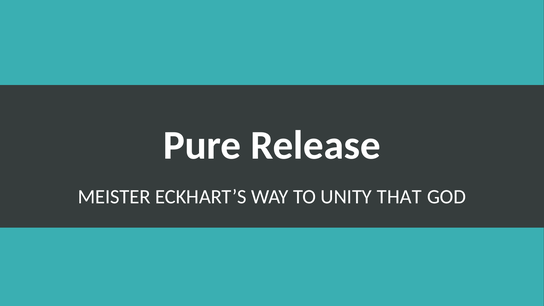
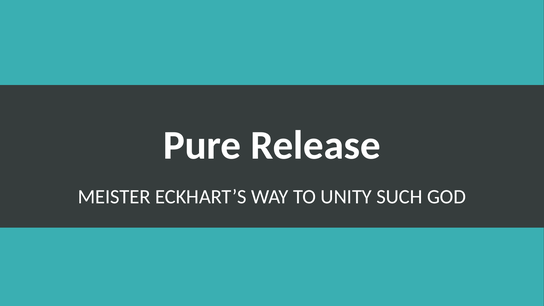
THAT: THAT -> SUCH (399, 197)
